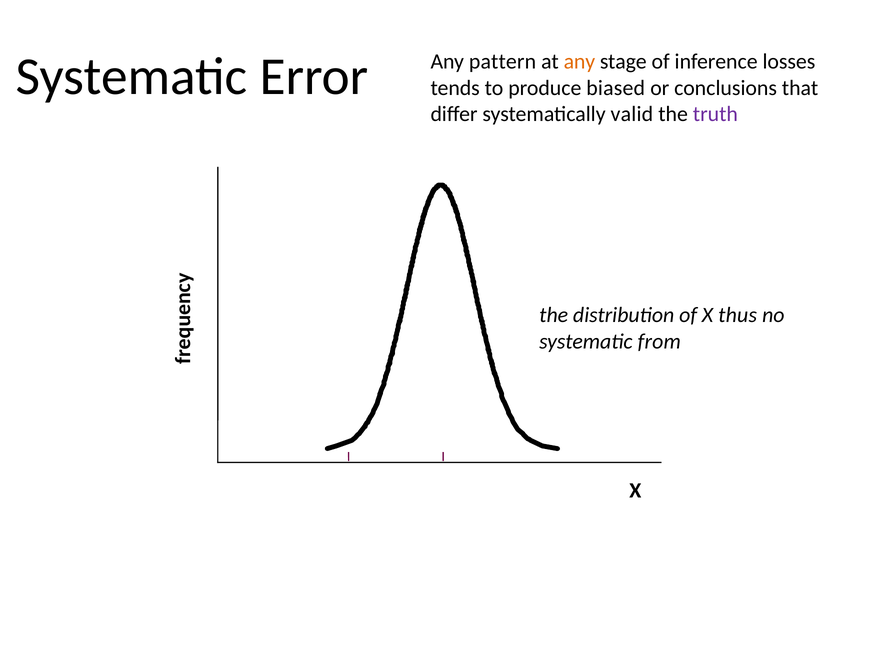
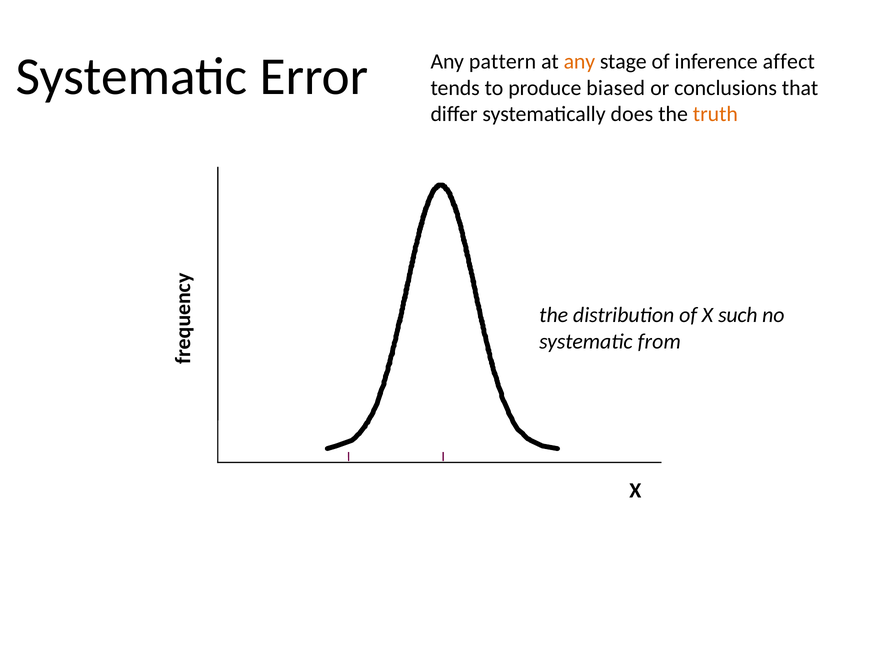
losses: losses -> affect (789, 62)
valid: valid -> does (632, 114)
truth colour: purple -> orange (715, 114)
thus: thus -> such (738, 315)
